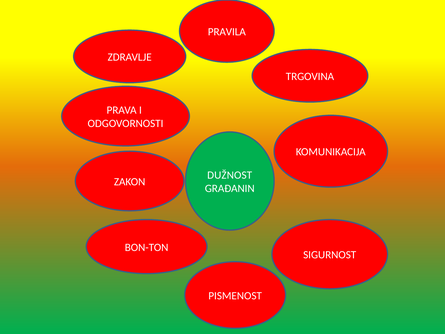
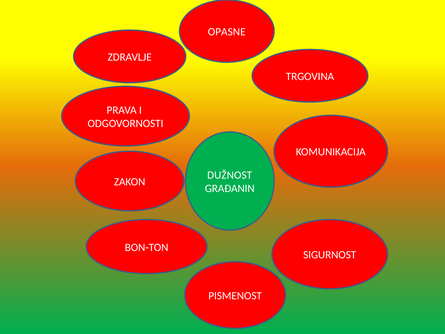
PRAVILA: PRAVILA -> OPASNE (227, 32)
